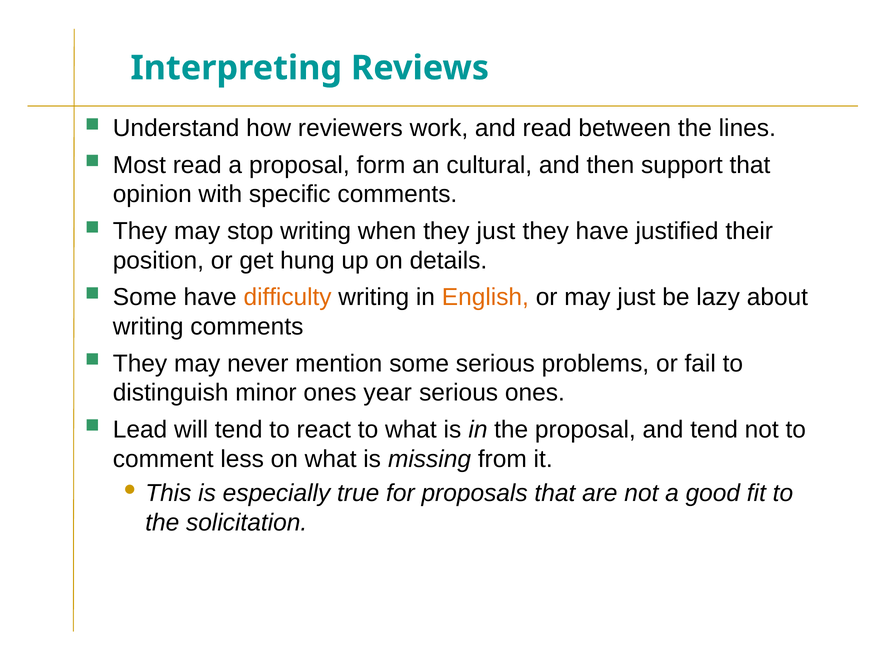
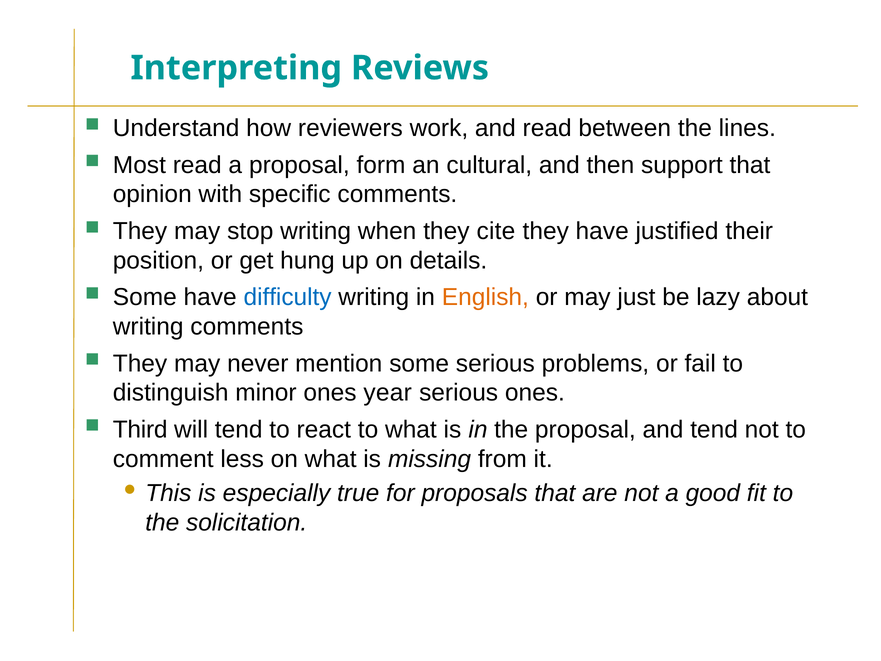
they just: just -> cite (496, 231)
difficulty colour: orange -> blue (288, 297)
Lead: Lead -> Third (140, 429)
